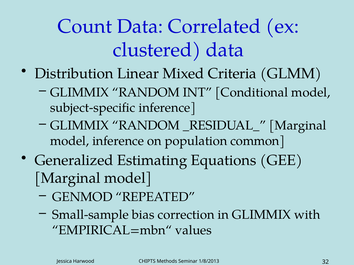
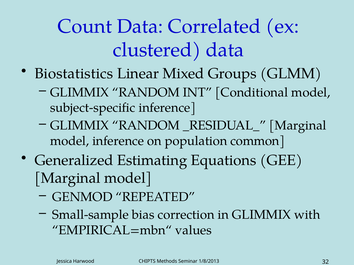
Distribution: Distribution -> Biostatistics (74, 74)
Criteria: Criteria -> Groups (232, 74)
